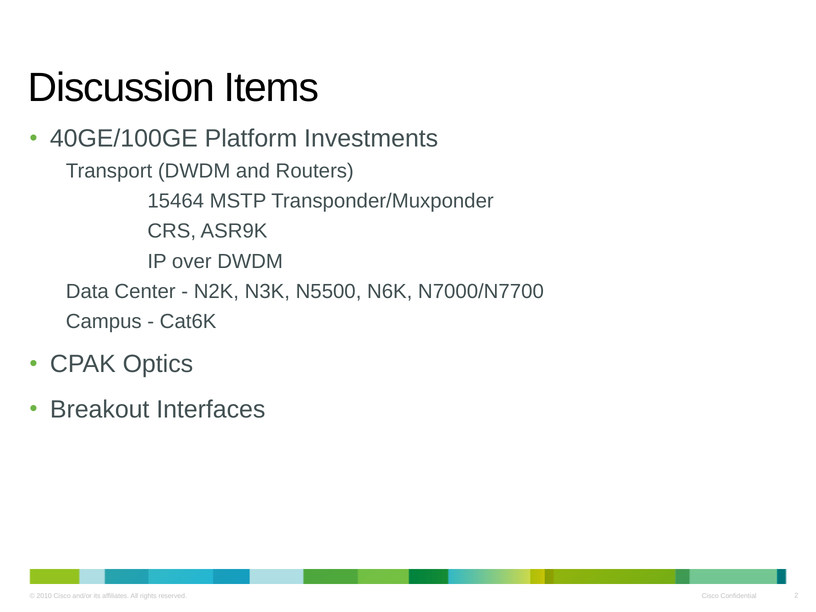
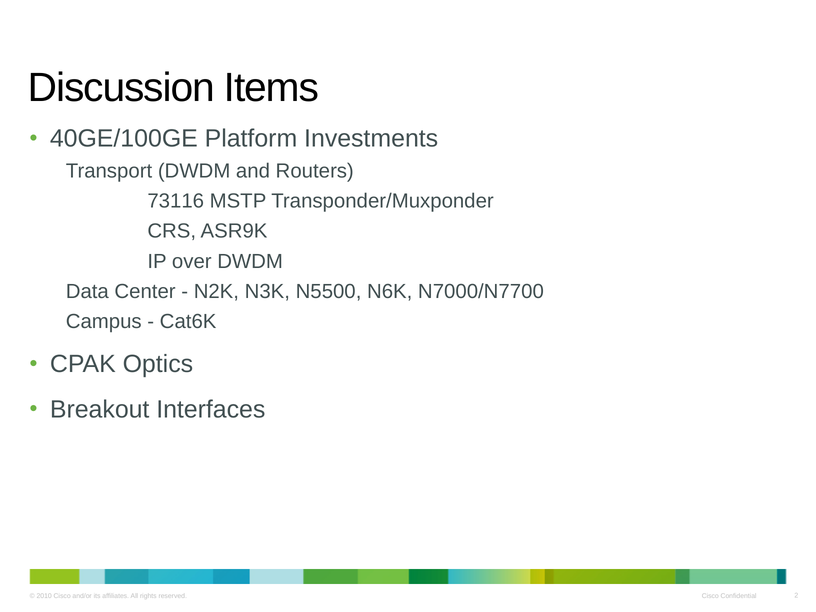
15464: 15464 -> 73116 (176, 201)
